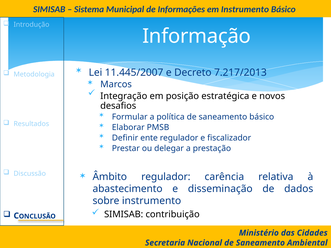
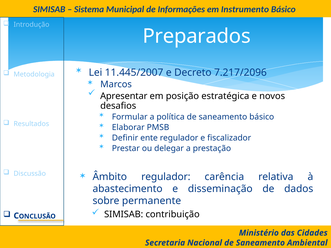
Informação: Informação -> Preparados (197, 36)
7.217/2013: 7.217/2013 -> 7.217/2096 (240, 73)
Integração: Integração -> Apresentar (124, 96)
sobre instrumento: instrumento -> permanente (152, 201)
